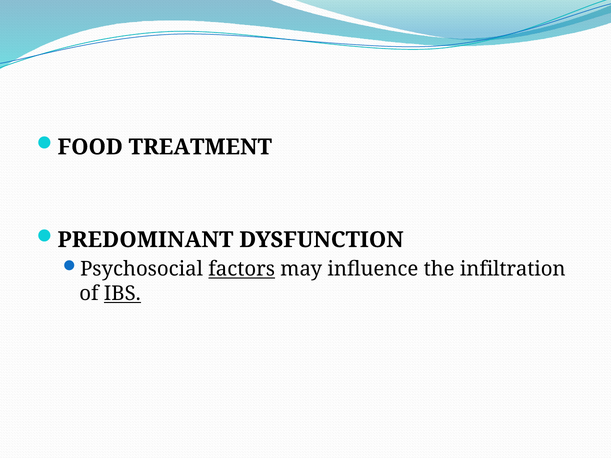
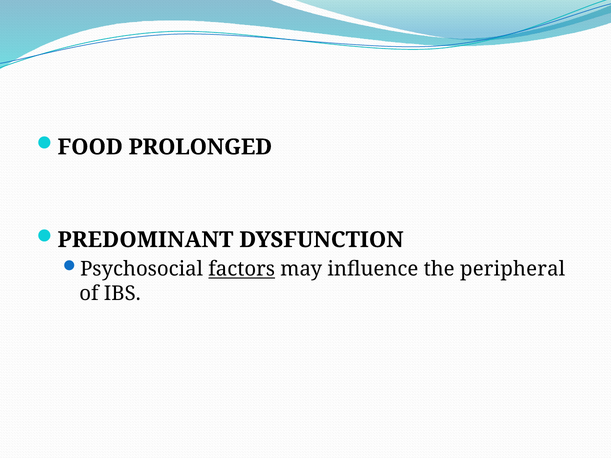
TREATMENT: TREATMENT -> PROLONGED (200, 147)
infiltration: infiltration -> peripheral (513, 269)
IBS underline: present -> none (122, 294)
